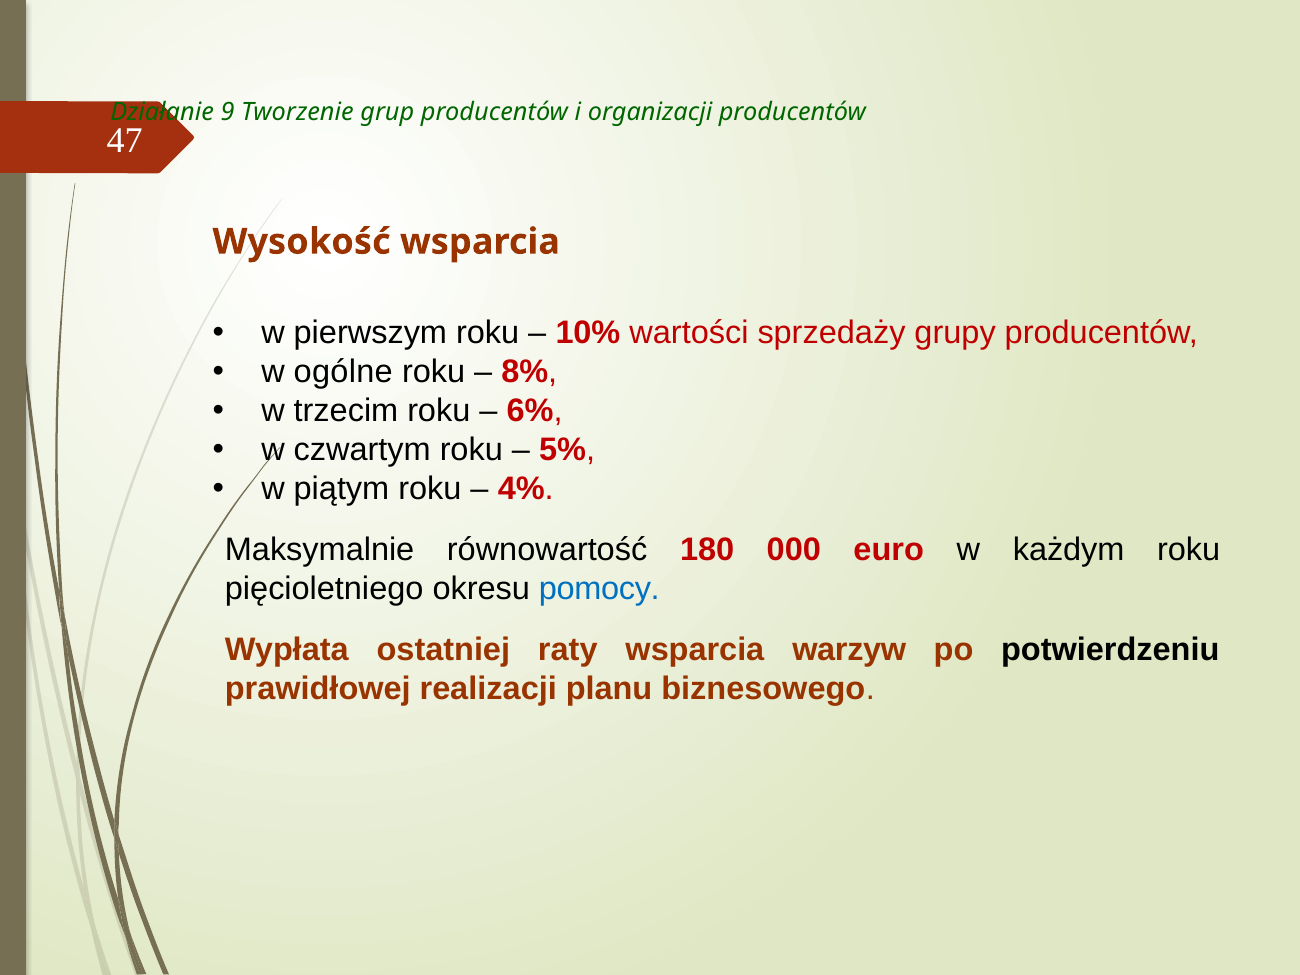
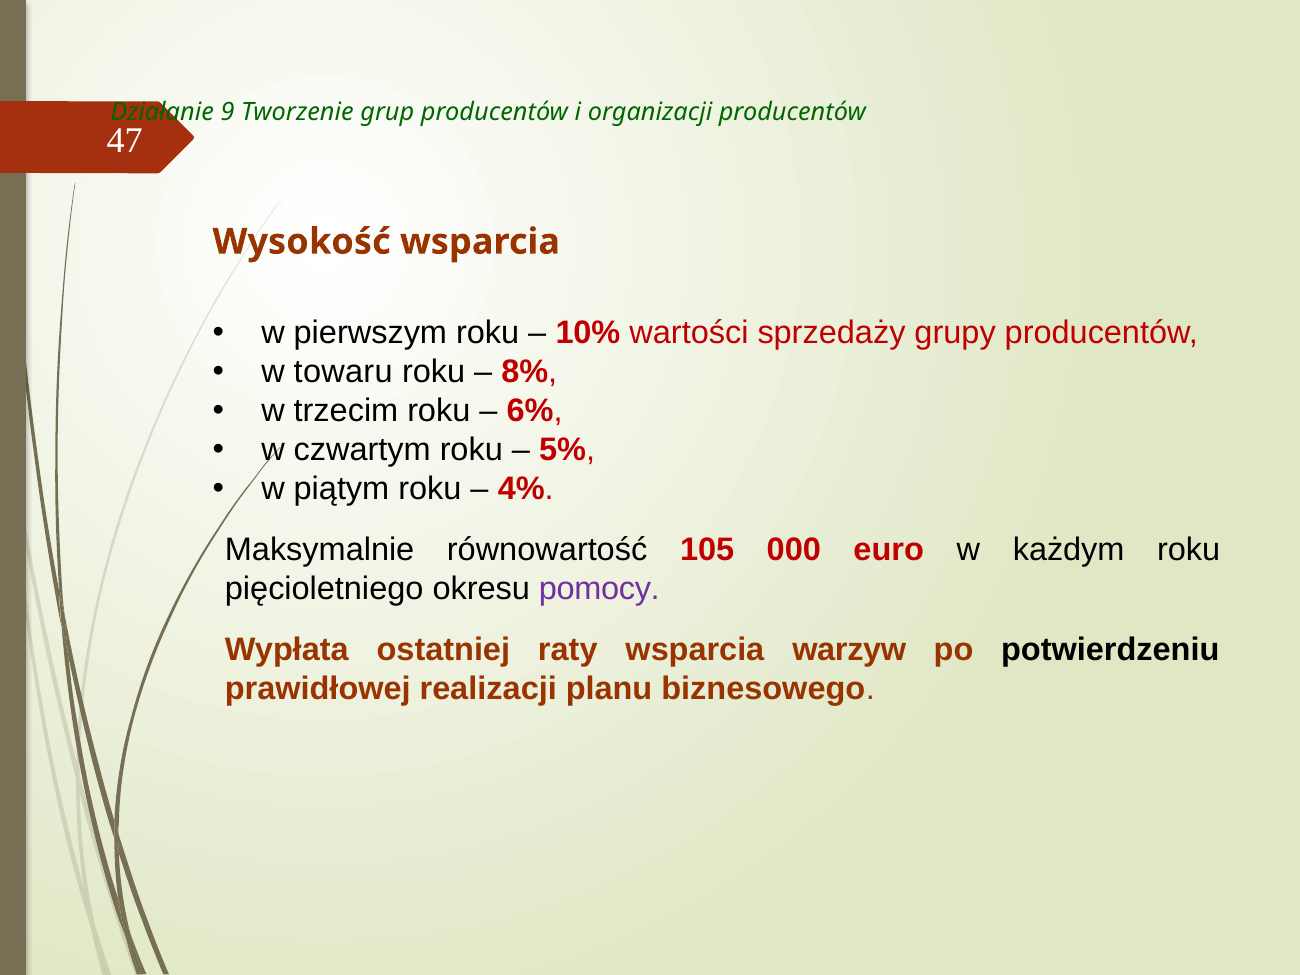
ogólne: ogólne -> towaru (343, 372)
180: 180 -> 105 (707, 550)
pomocy colour: blue -> purple (599, 589)
